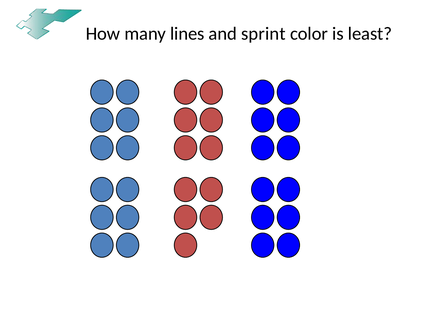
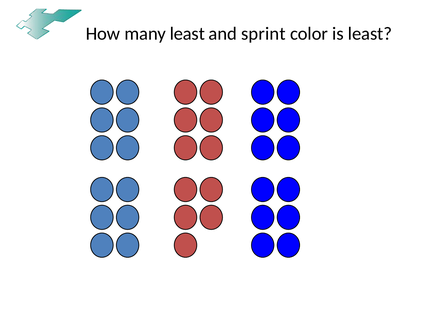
many lines: lines -> least (187, 34)
